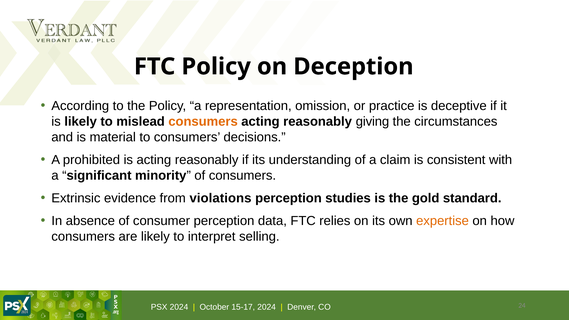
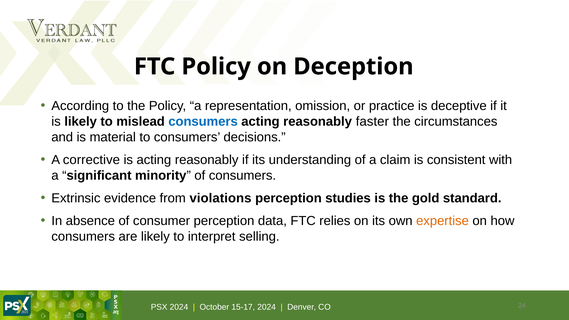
consumers colour: orange -> blue (203, 121)
giving: giving -> faster (372, 121)
prohibited: prohibited -> corrective (91, 160)
